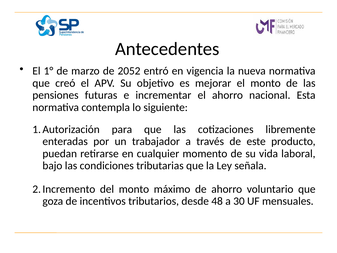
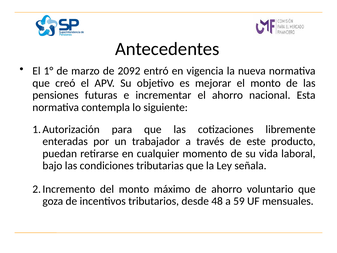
2052: 2052 -> 2092 (129, 71)
30: 30 -> 59 (239, 201)
